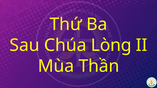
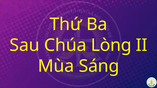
Thần: Thần -> Sáng (99, 66)
